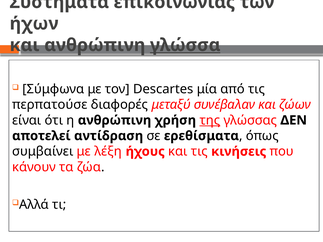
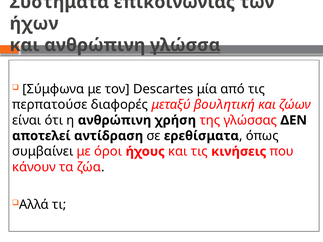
συνέβαλαν: συνέβαλαν -> βουλητική (224, 105)
της underline: present -> none (210, 120)
λέξη: λέξη -> όροι (108, 152)
